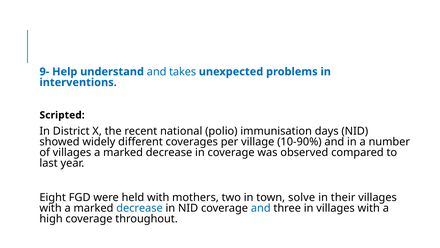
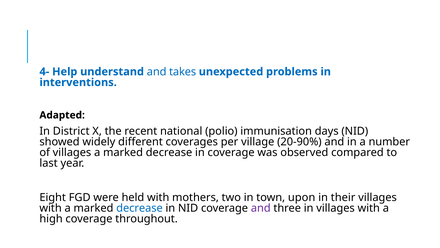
9-: 9- -> 4- (44, 72)
Scripted: Scripted -> Adapted (62, 115)
10-90%: 10-90% -> 20-90% (299, 142)
solve: solve -> upon (302, 197)
and colour: blue -> purple (261, 208)
